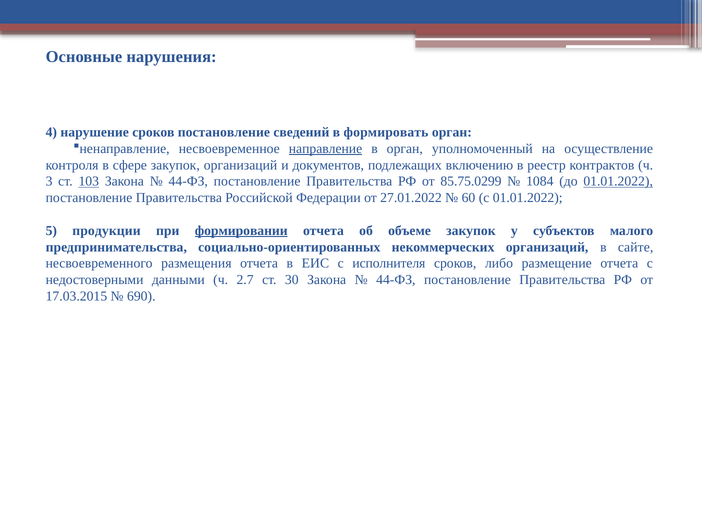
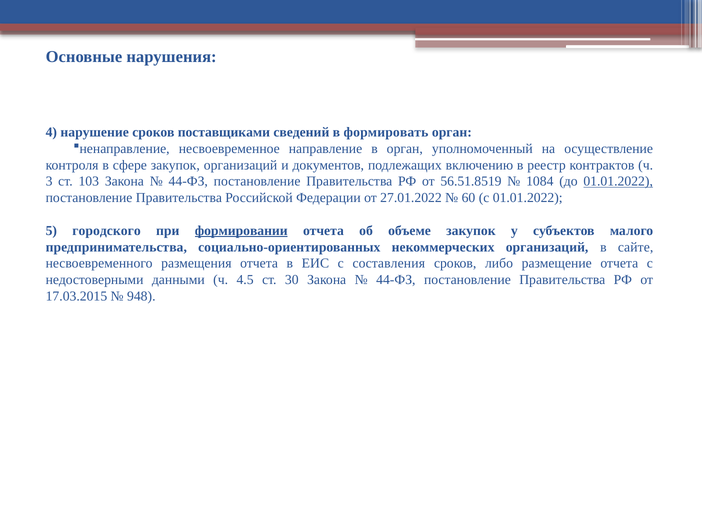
сроков постановление: постановление -> поставщиками (224, 132)
направление underline: present -> none (326, 148)
103 underline: present -> none (89, 181)
85.75.0299: 85.75.0299 -> 56.51.8519 (471, 181)
продукции: продукции -> городского (107, 230)
исполнителя: исполнителя -> составления (389, 263)
2.7: 2.7 -> 4.5 (245, 280)
690: 690 -> 948 (141, 296)
